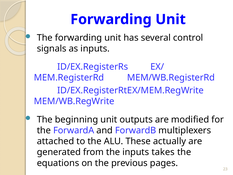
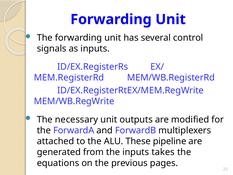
beginning: beginning -> necessary (76, 119)
actually: actually -> pipeline (170, 141)
